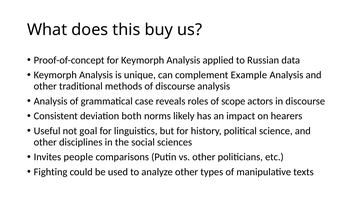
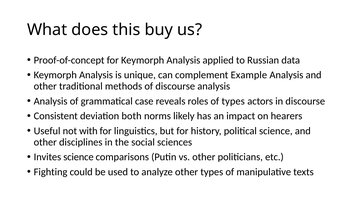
of scope: scope -> types (233, 101)
goal: goal -> with (88, 131)
Invites people: people -> science (78, 157)
